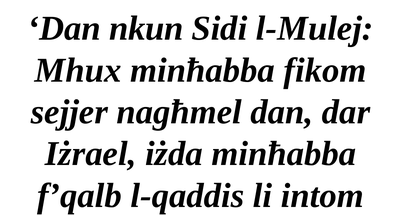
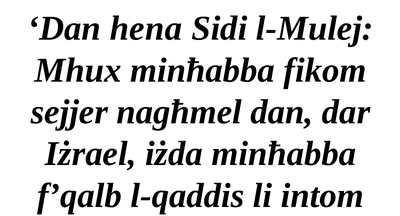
nkun: nkun -> hena (146, 28)
